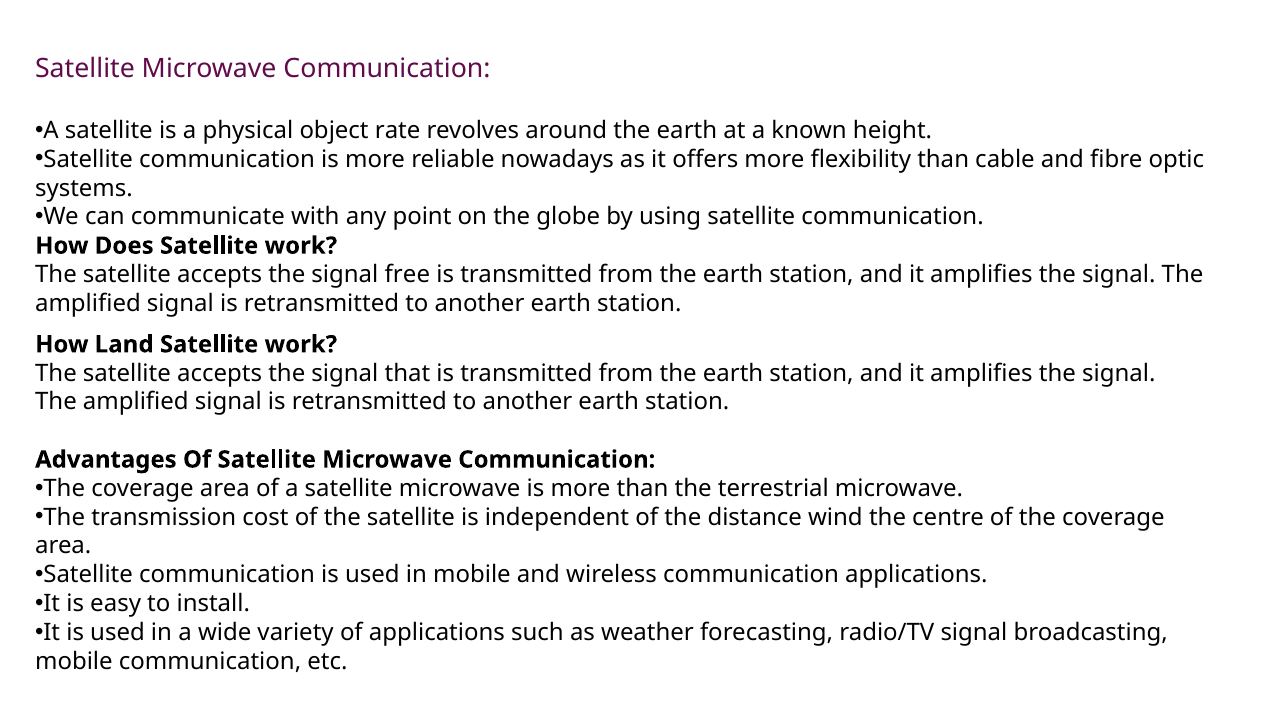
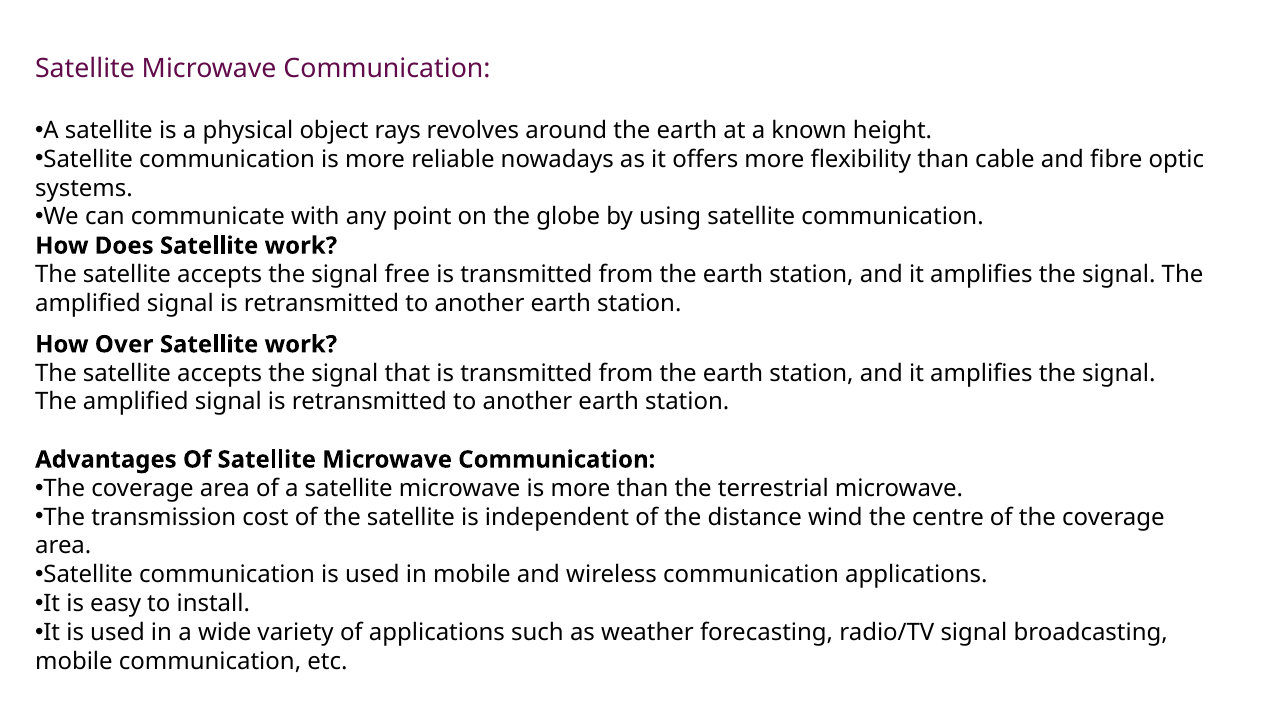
rate: rate -> rays (398, 131)
Land: Land -> Over (124, 344)
